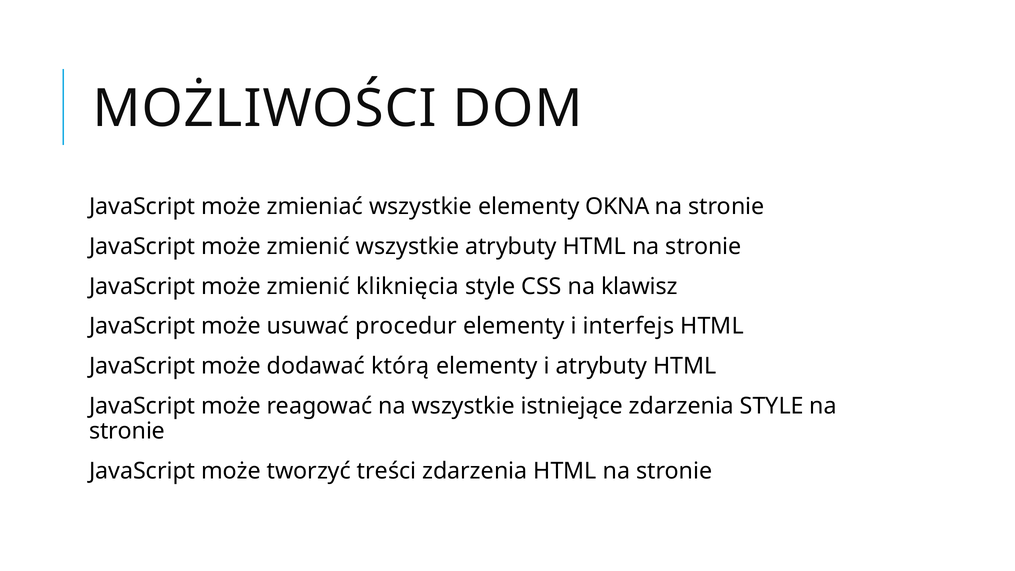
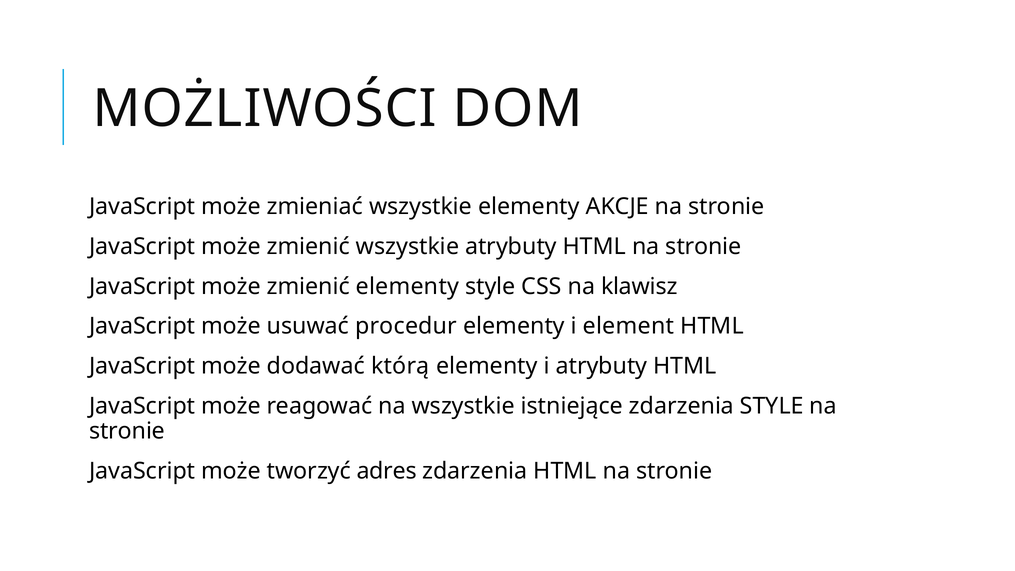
OKNA: OKNA -> AKCJE (617, 207)
zmienić kliknięcia: kliknięcia -> elementy (407, 286)
interfejs: interfejs -> element (628, 326)
treści: treści -> adres (387, 471)
